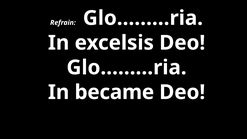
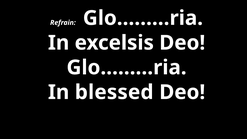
became: became -> blessed (114, 92)
